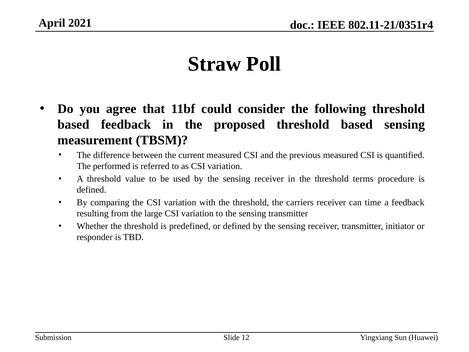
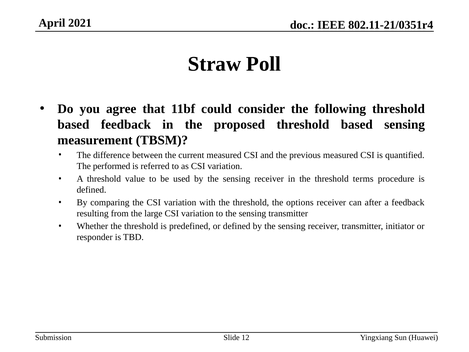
carriers: carriers -> options (300, 202)
time: time -> after (373, 202)
